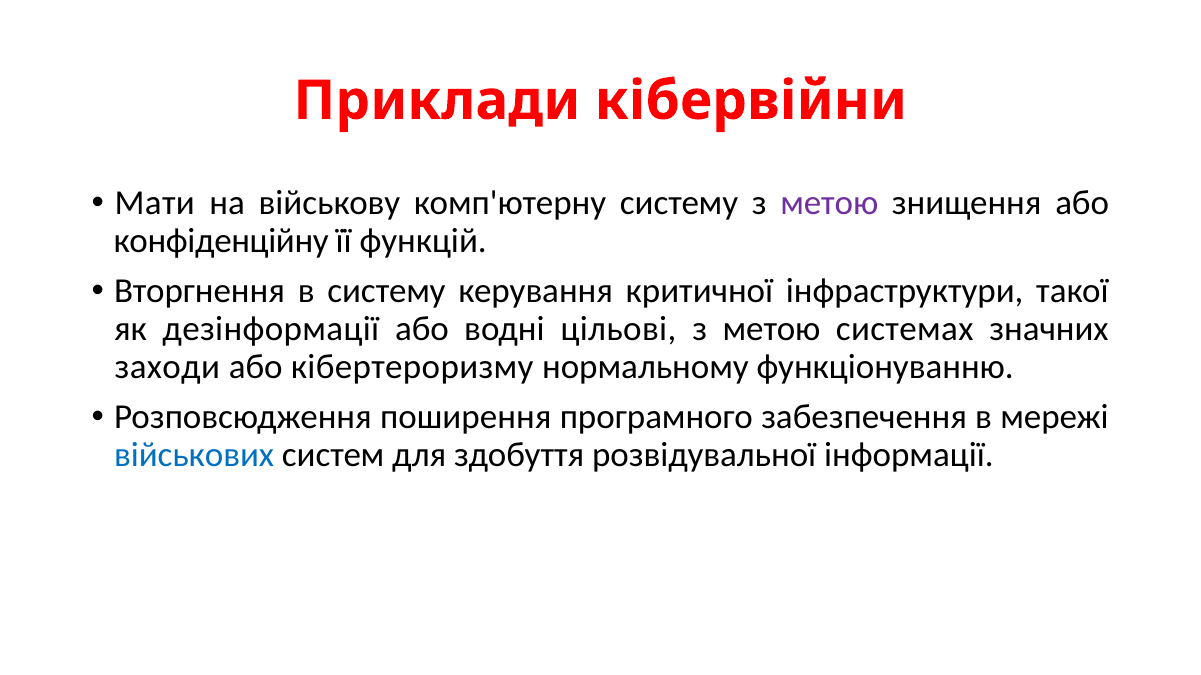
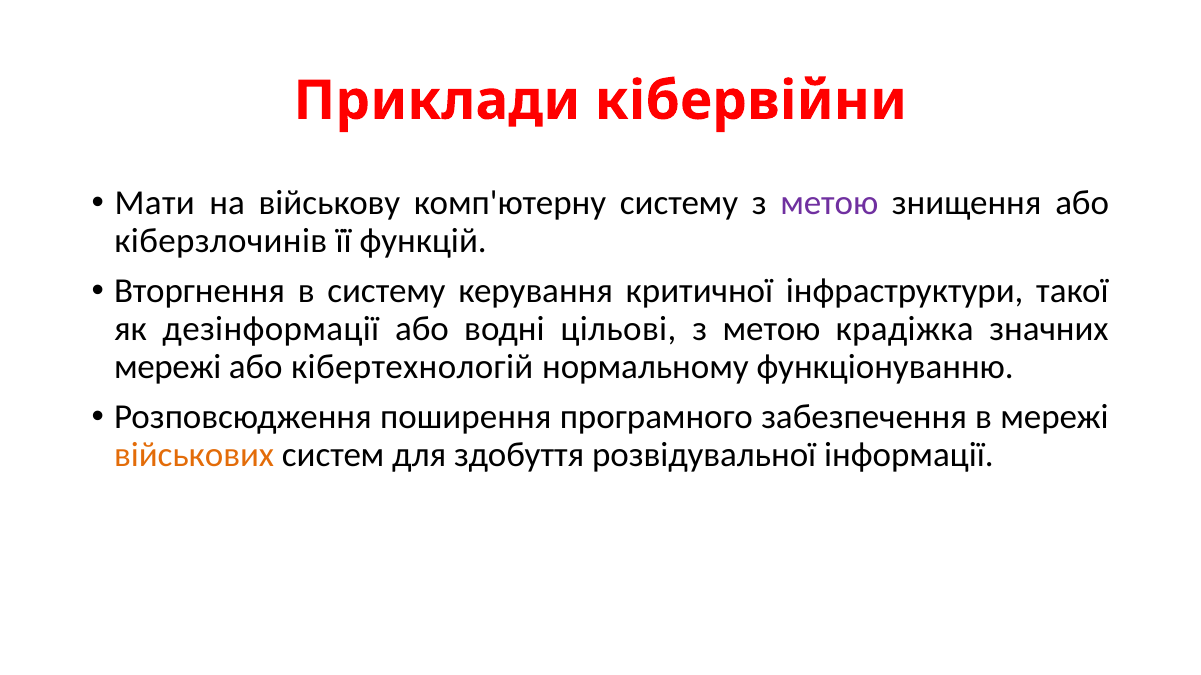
конфіденційну: конфіденційну -> кіберзлочинів (221, 241)
системах: системах -> крадіжка (905, 329)
заходи: заходи -> мережі (168, 367)
кібертероризму: кібертероризму -> кібертехнологій (412, 367)
військових colour: blue -> orange (194, 455)
